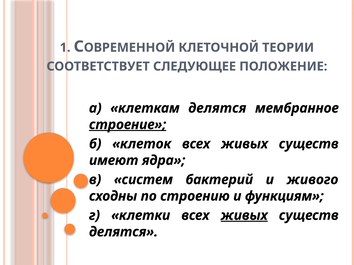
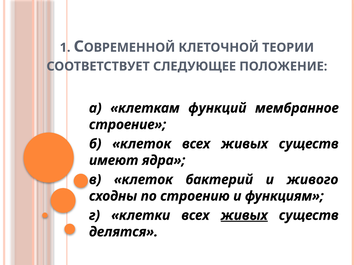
клеткам делятся: делятся -> функций (217, 108)
строение underline: present -> none (128, 125)
в систем: систем -> клеток (143, 180)
